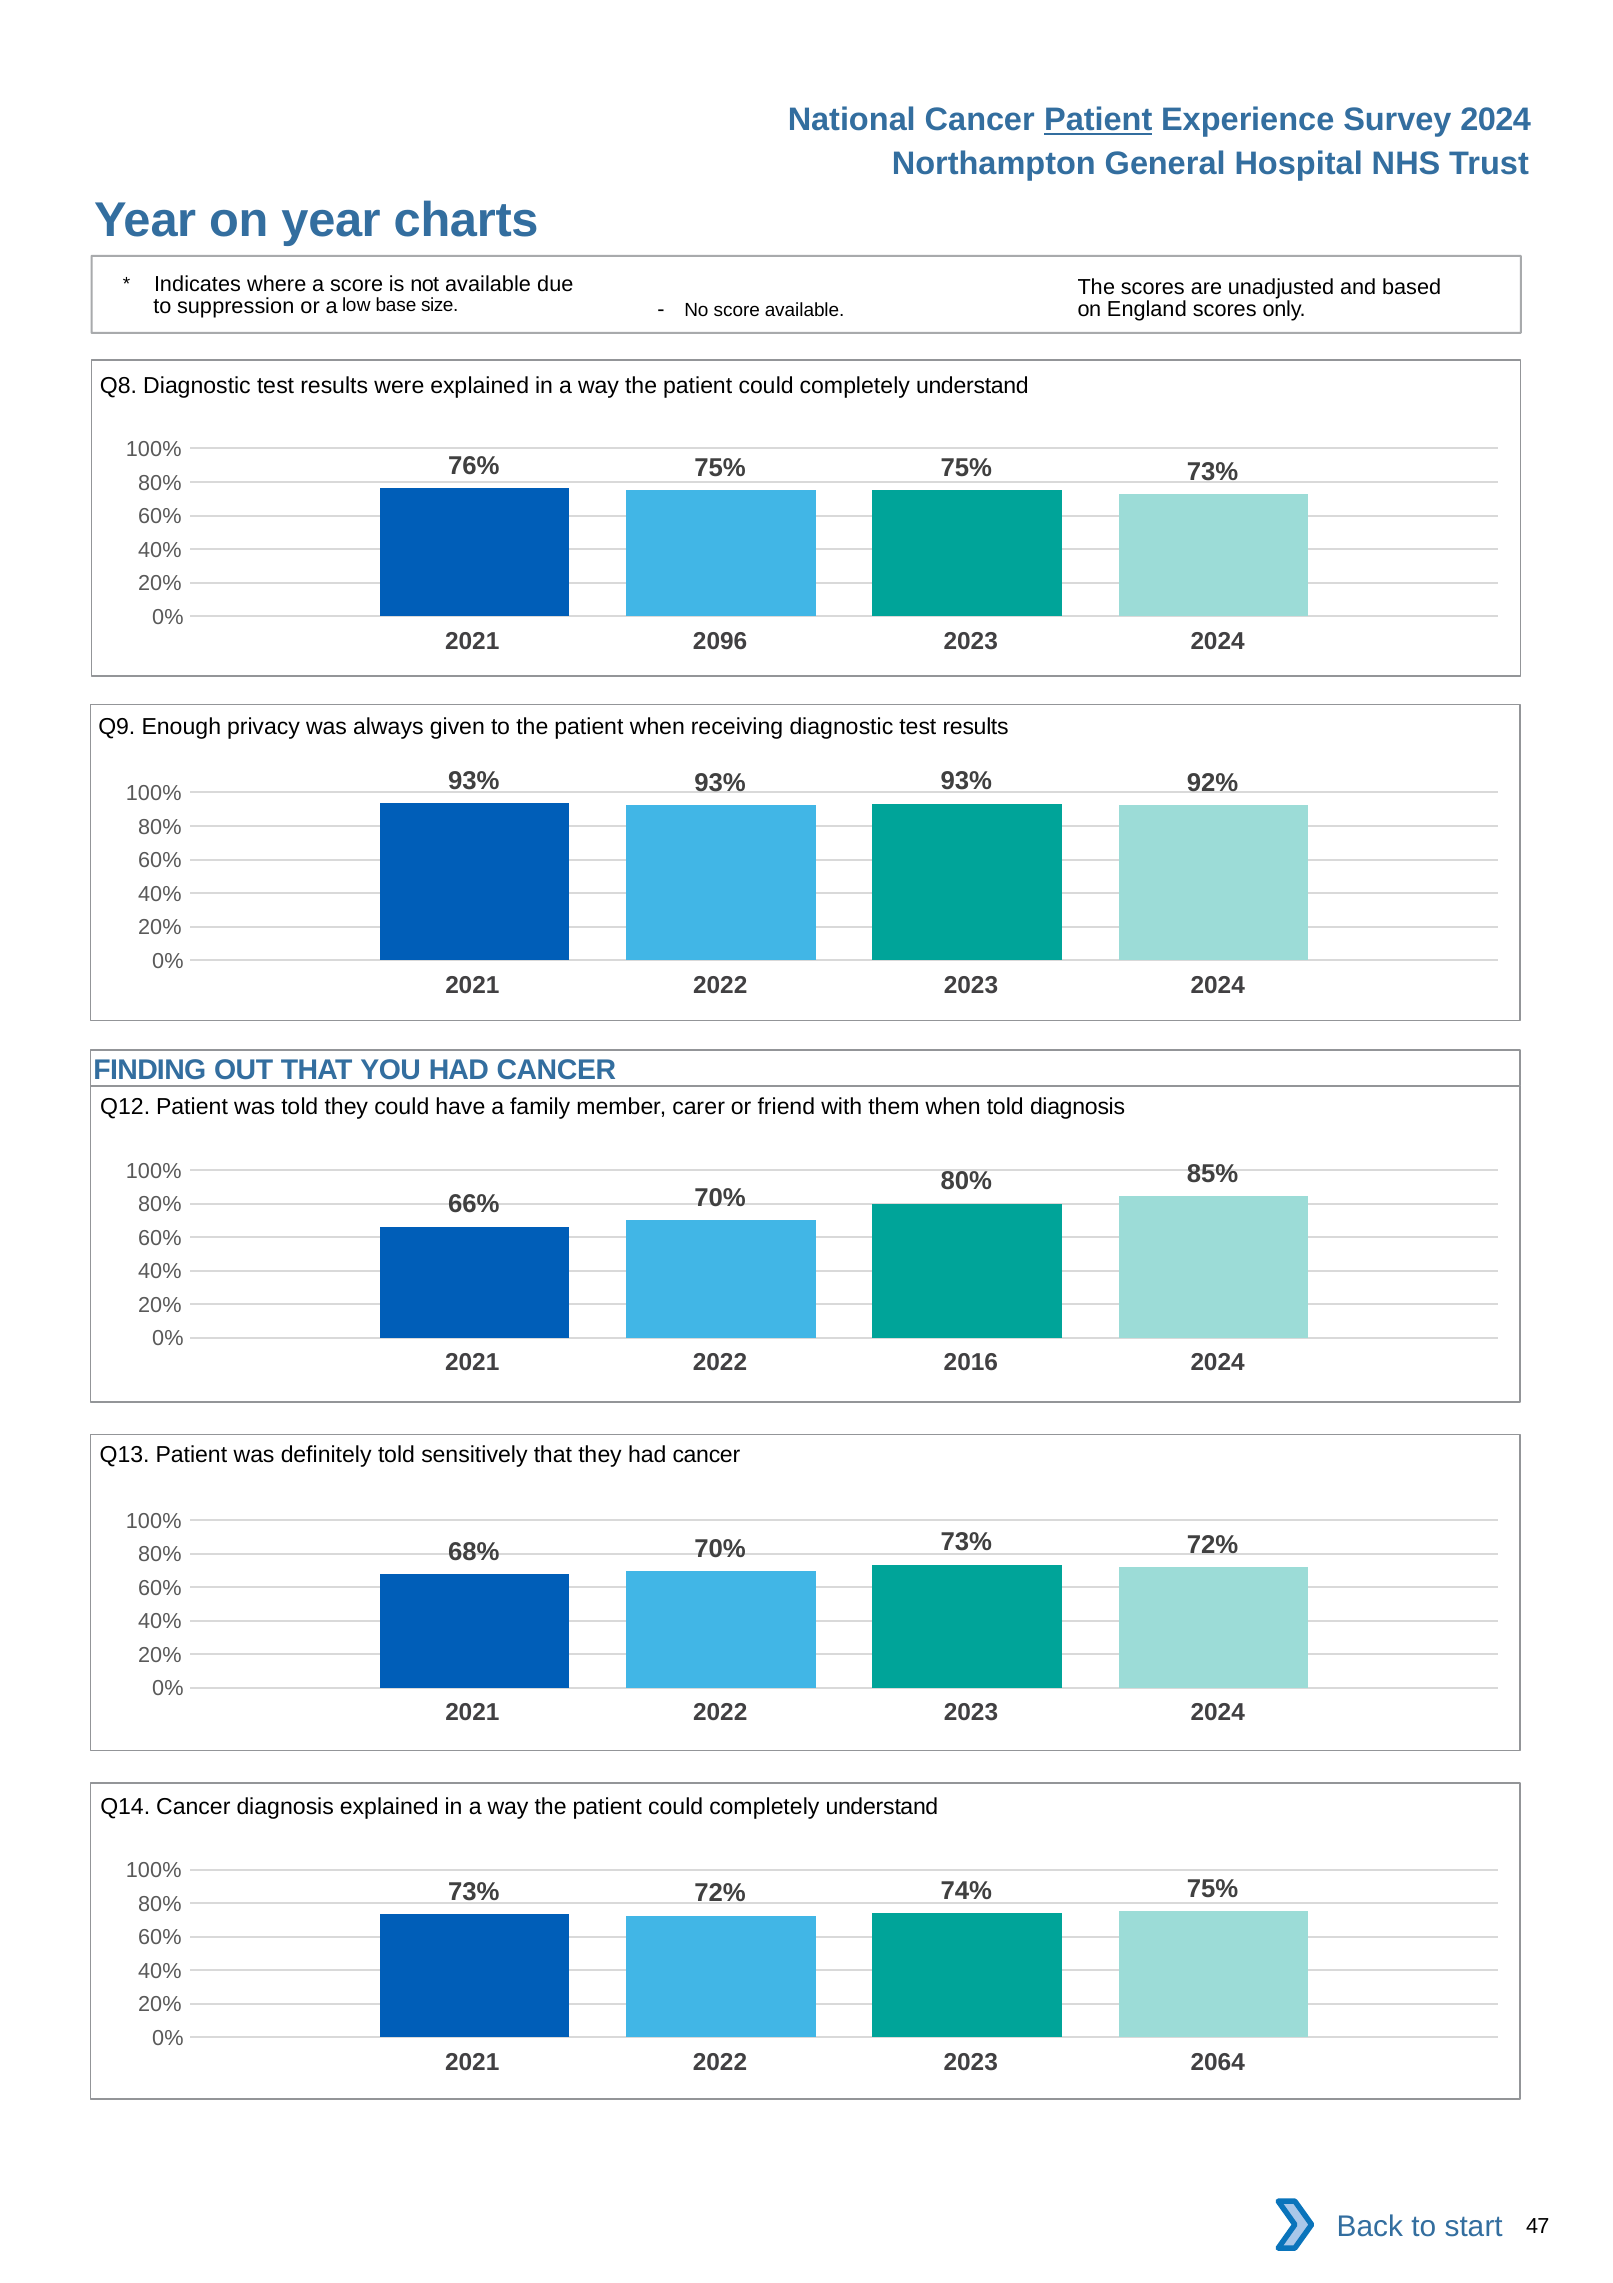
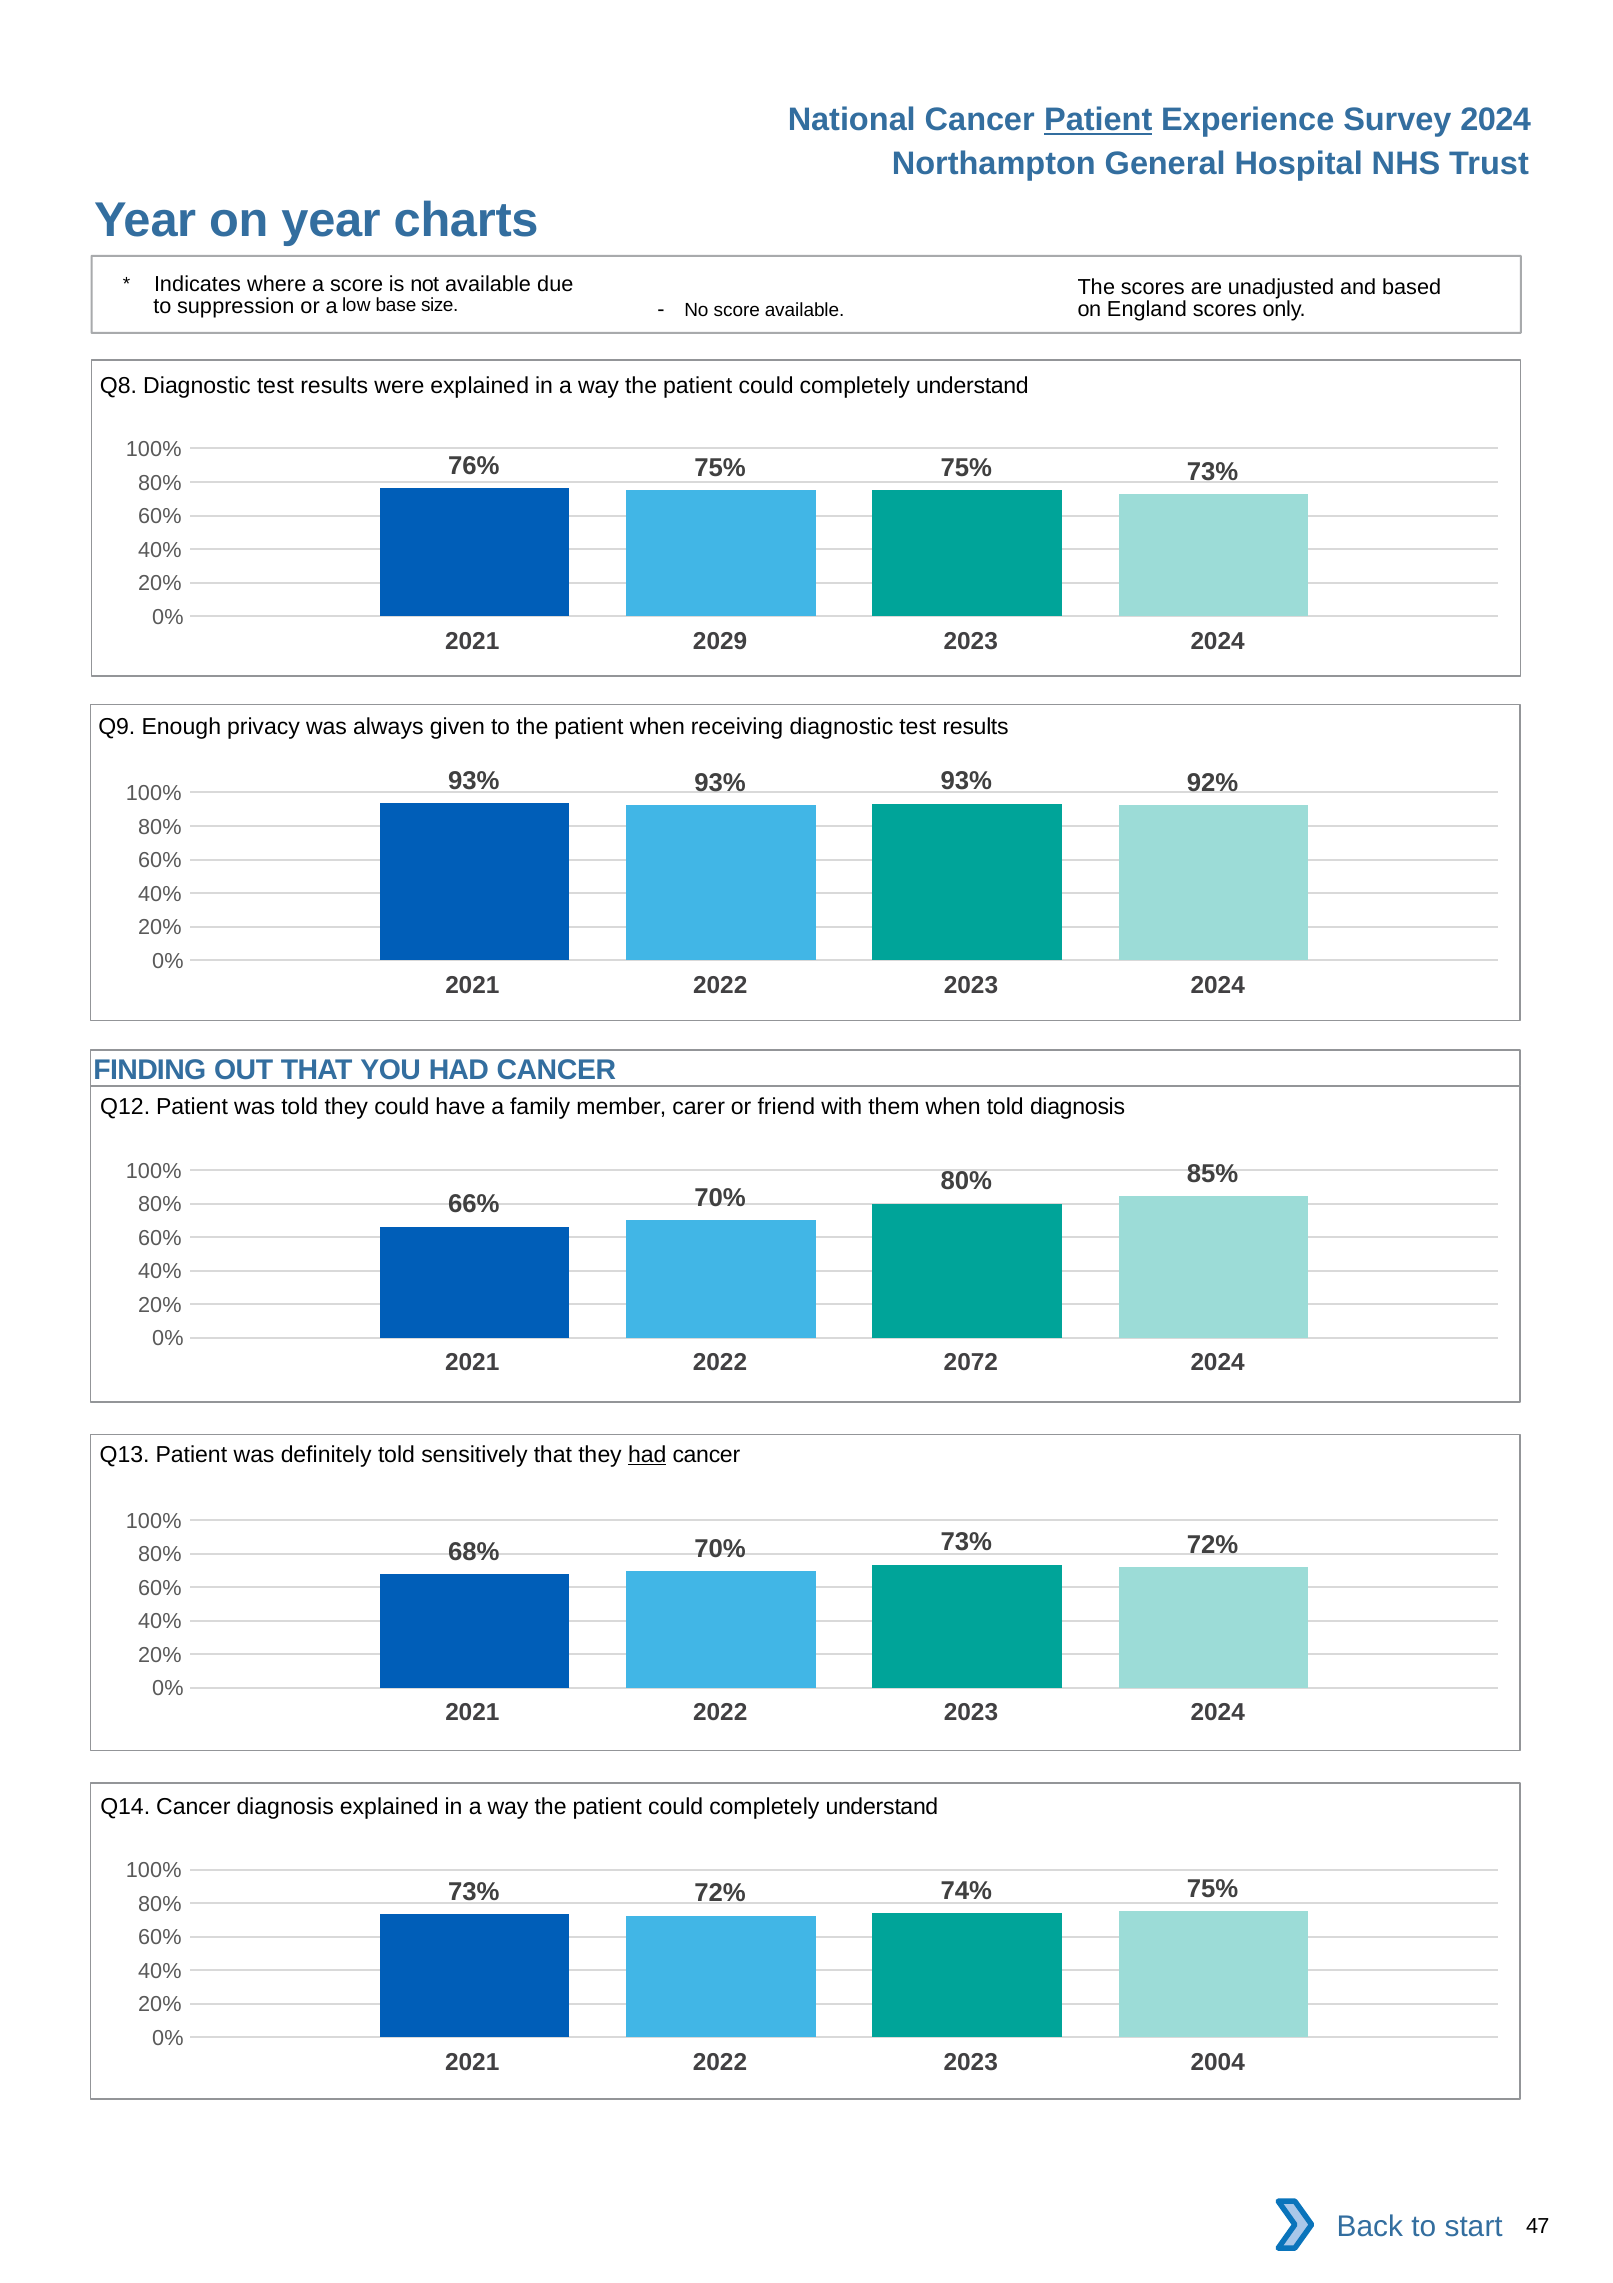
2096: 2096 -> 2029 (720, 641)
2016: 2016 -> 2072 (971, 1362)
had underline: none -> present (647, 1454)
2064: 2064 -> 2004 (1218, 2062)
